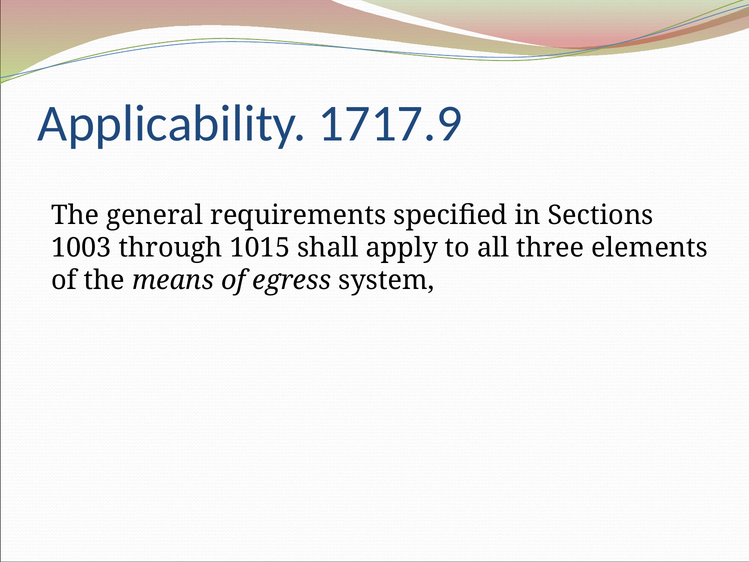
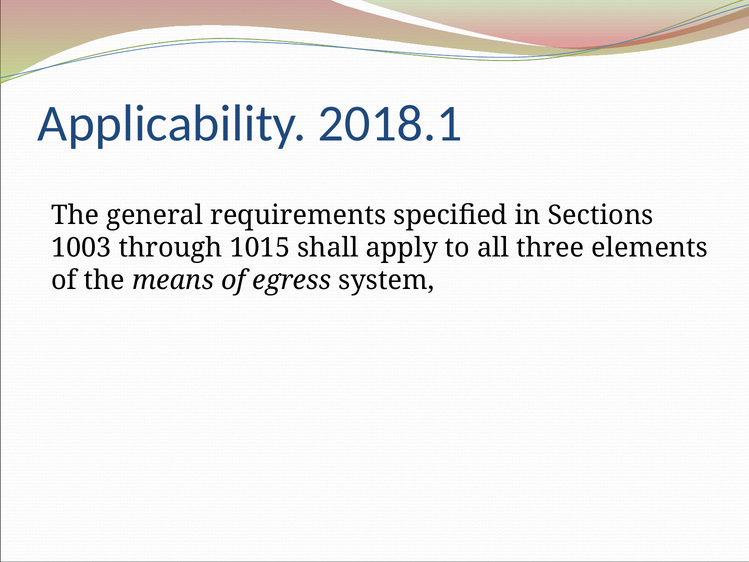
1717.9: 1717.9 -> 2018.1 (390, 124)
